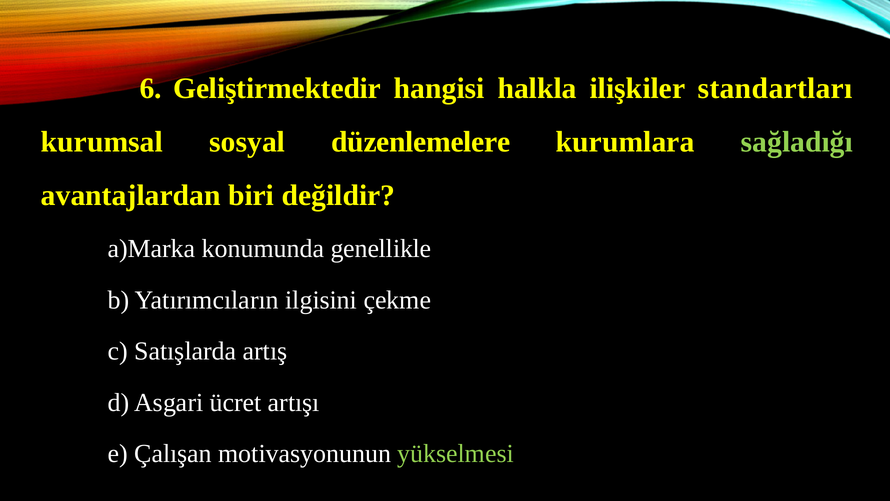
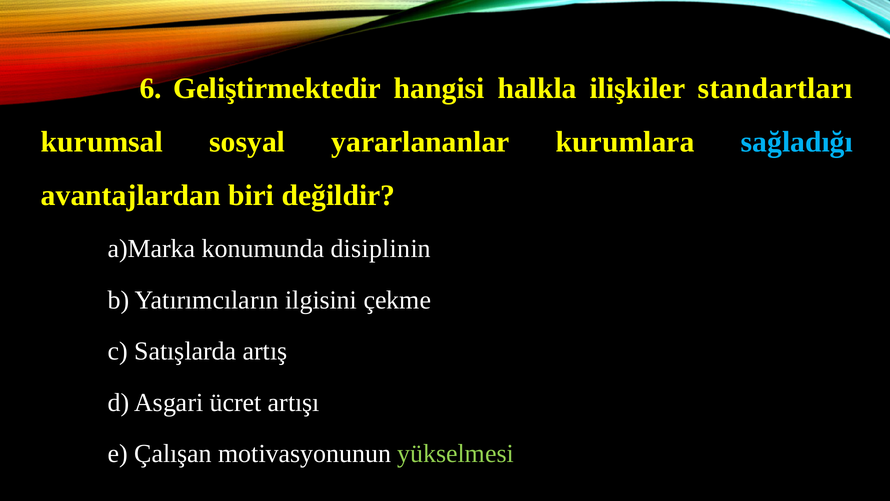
düzenlemelere: düzenlemelere -> yararlananlar (421, 142)
sağladığı colour: light green -> light blue (797, 142)
genellikle: genellikle -> disiplinin (381, 248)
